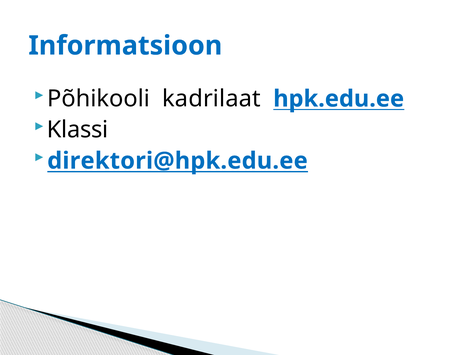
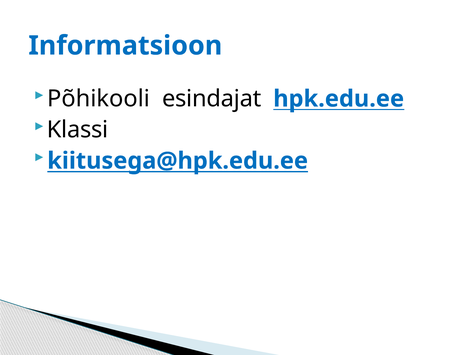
kadrilaat: kadrilaat -> esindajat (212, 99)
direktori@hpk.edu.ee: direktori@hpk.edu.ee -> kiitusega@hpk.edu.ee (178, 161)
